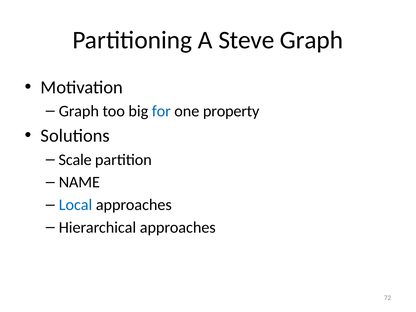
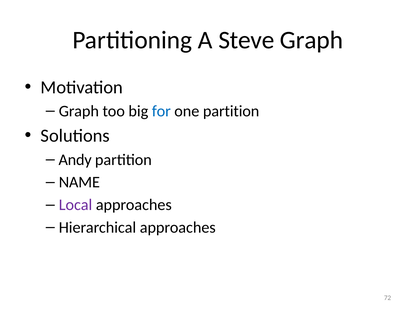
one property: property -> partition (231, 111)
Scale: Scale -> Andy (75, 160)
Local colour: blue -> purple (75, 205)
